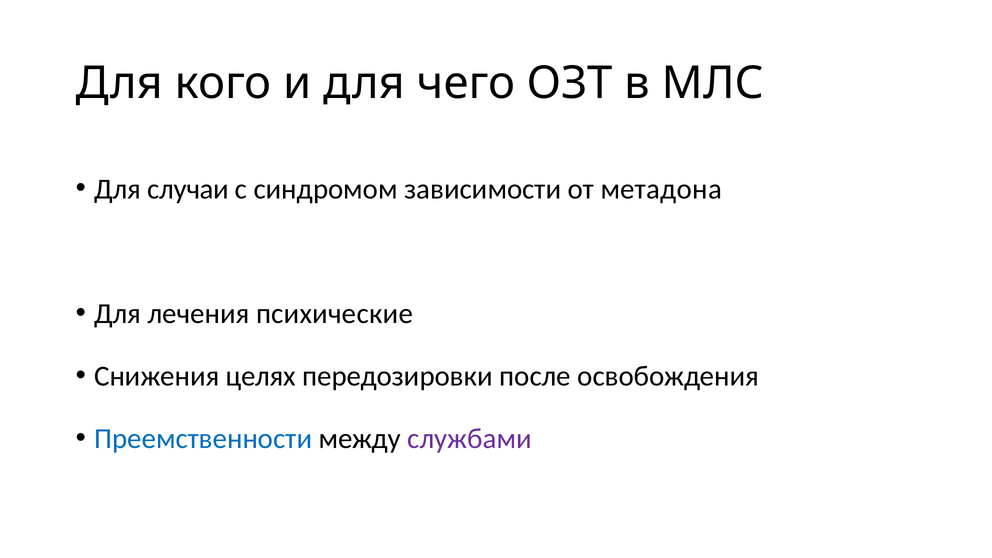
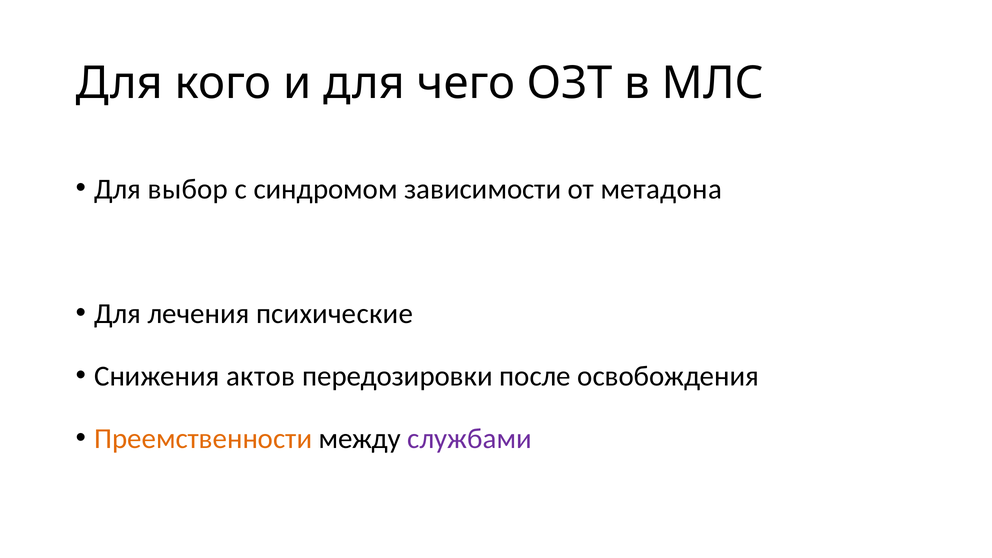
случаи: случаи -> выбор (188, 189)
целях: целях -> актов (261, 376)
Преемственности colour: blue -> orange (203, 439)
